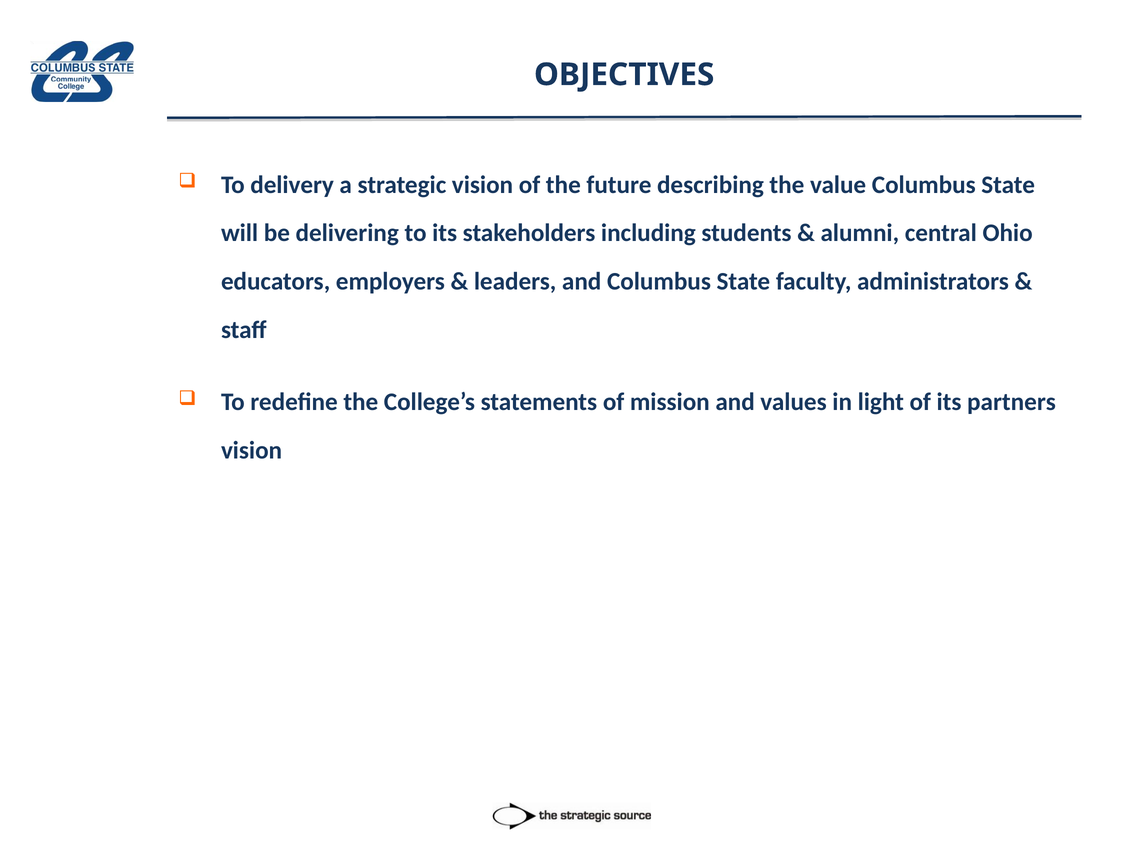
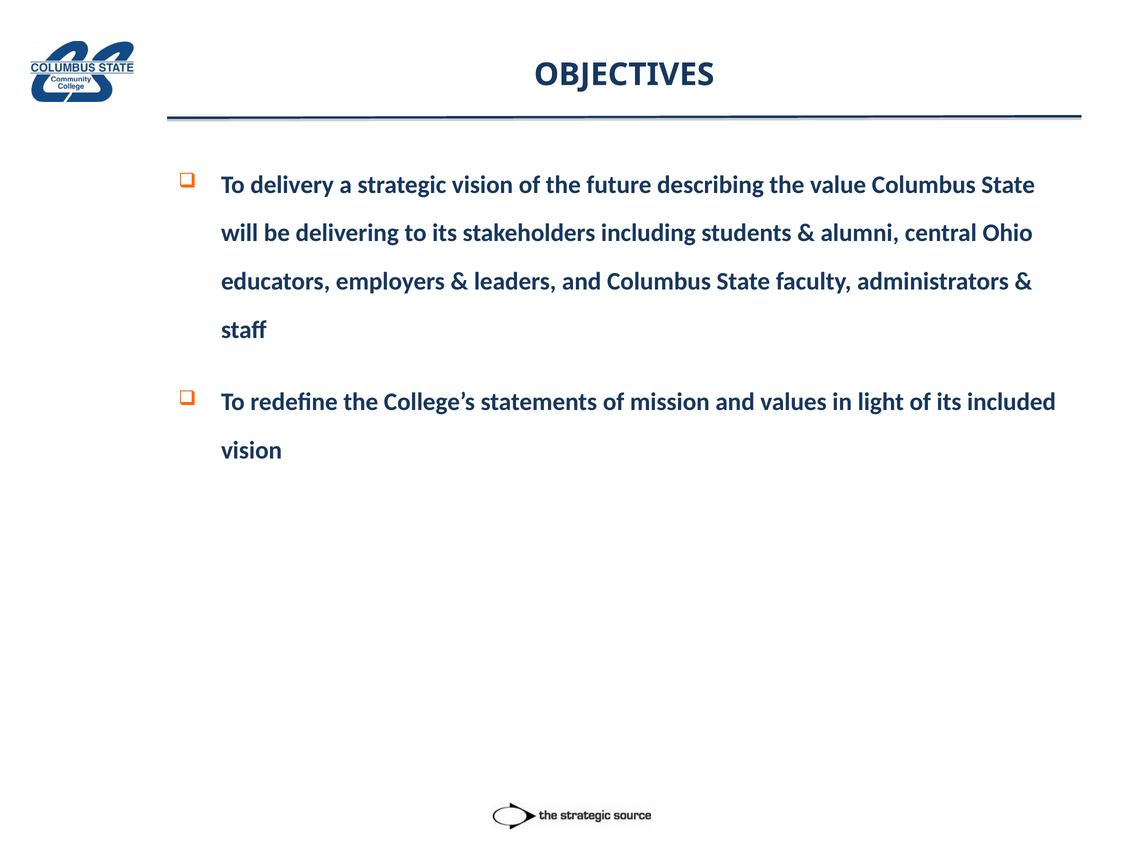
partners: partners -> included (1012, 402)
